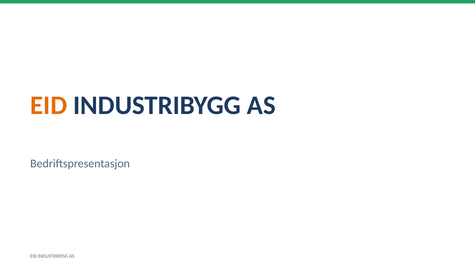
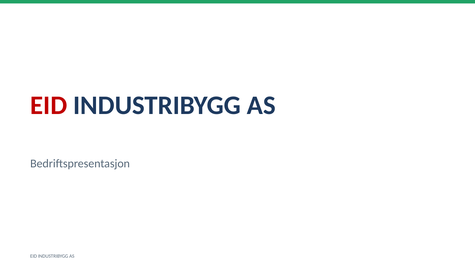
EID colour: orange -> red (49, 105)
